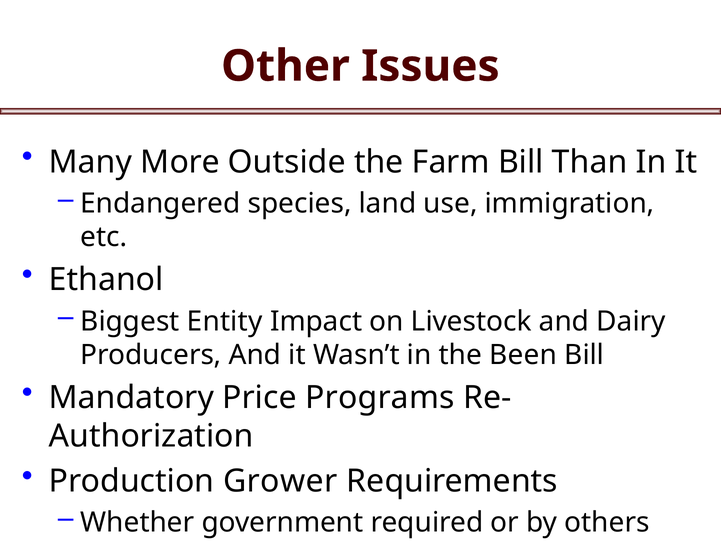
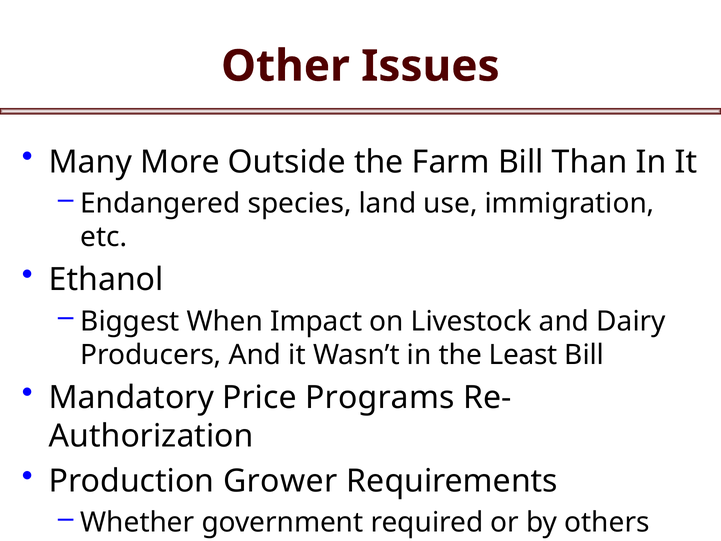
Entity: Entity -> When (225, 321)
Been: Been -> Least (523, 355)
